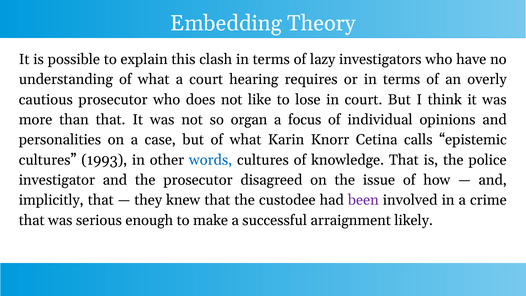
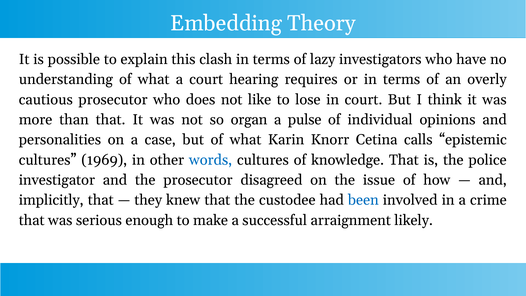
focus: focus -> pulse (305, 120)
1993: 1993 -> 1969 (104, 160)
been colour: purple -> blue (363, 200)
